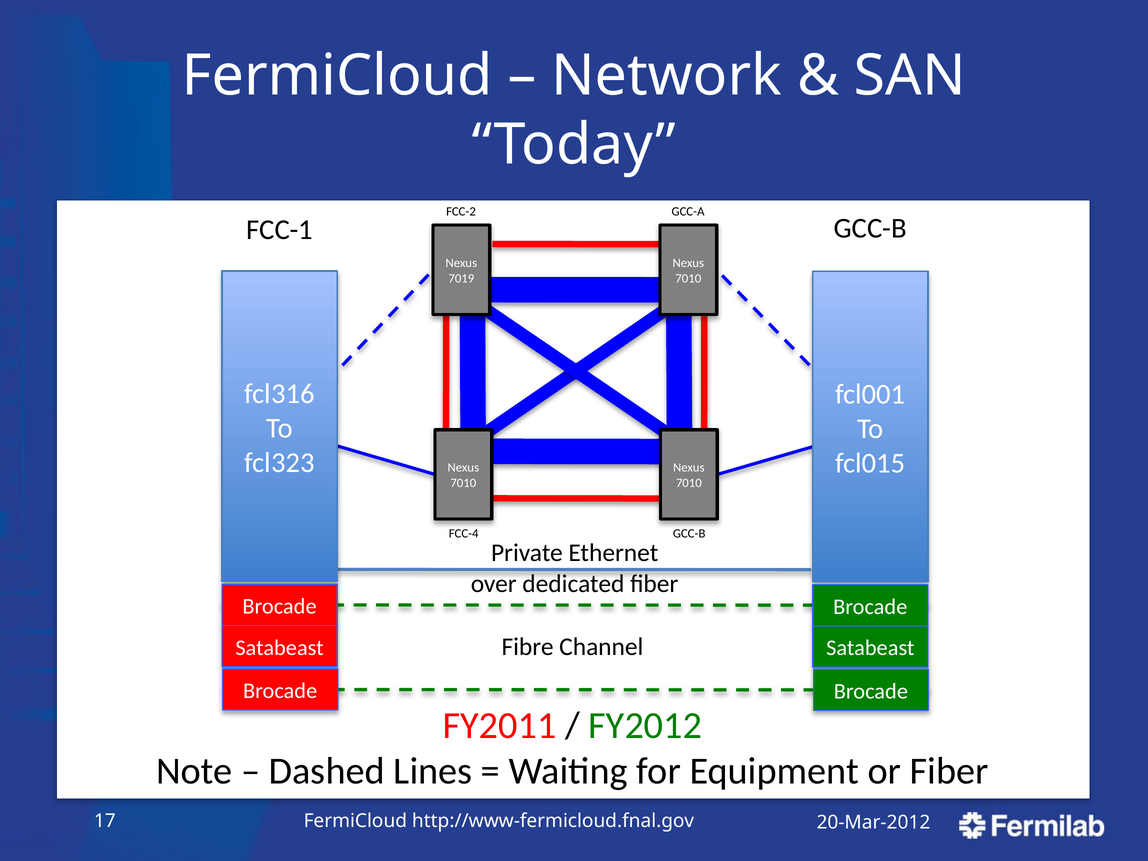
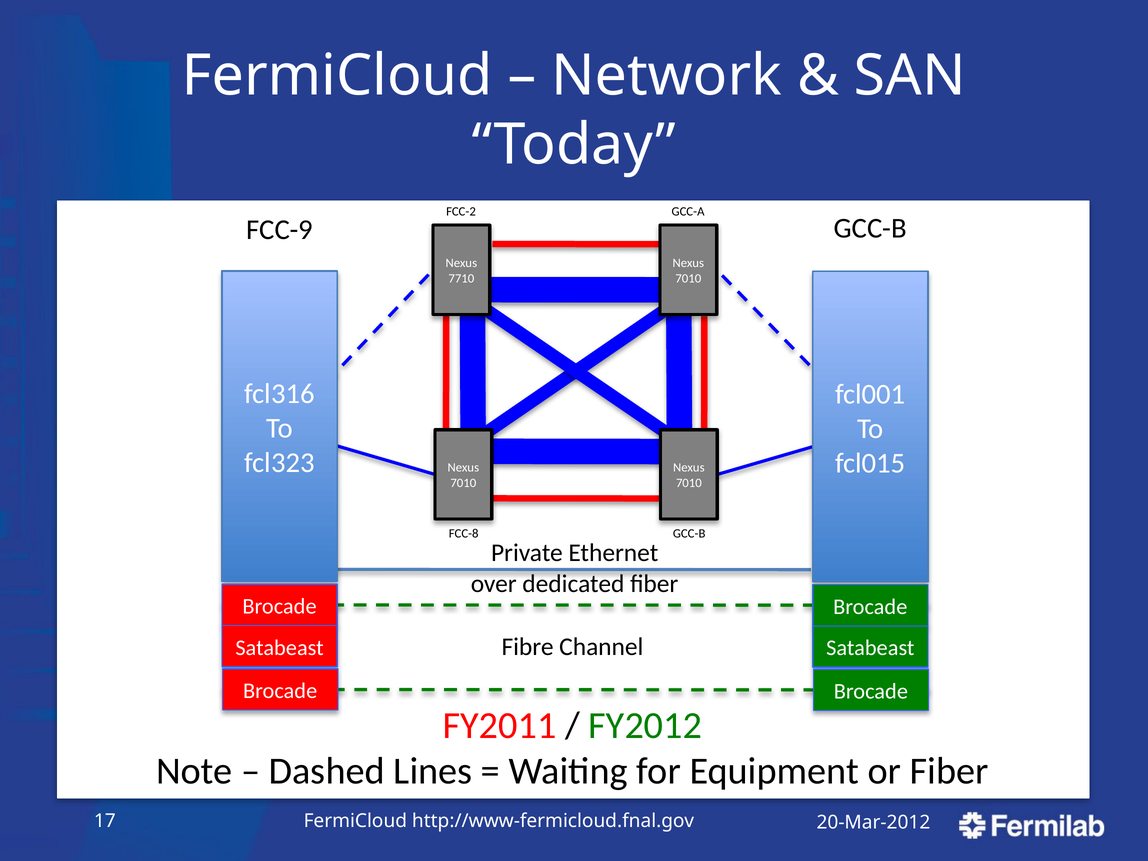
FCC-1: FCC-1 -> FCC-9 (280, 230)
7019: 7019 -> 7710 (461, 278)
FCC-4: FCC-4 -> FCC-8 (464, 533)
